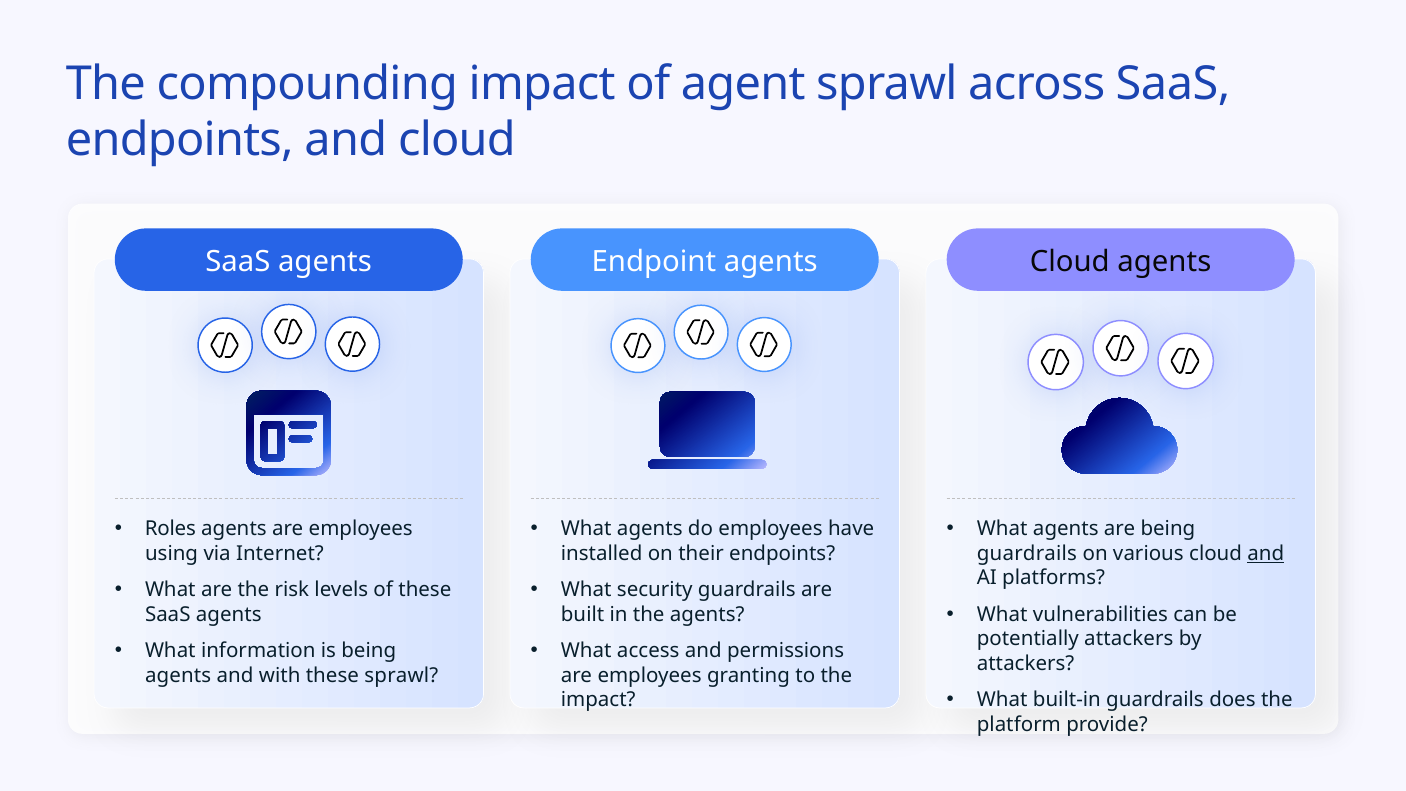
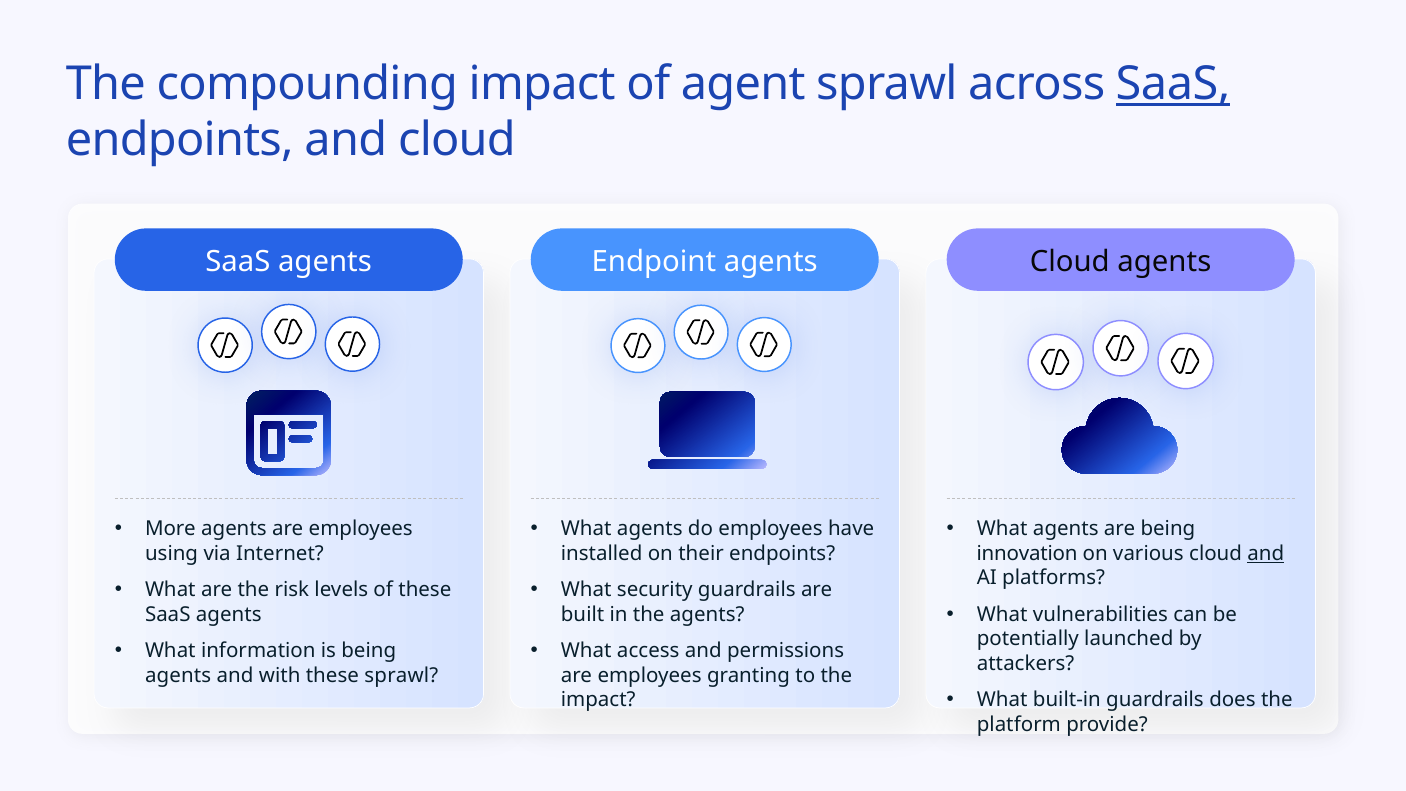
SaaS underline: none -> present (1173, 84)
Roles: Roles -> More (170, 529)
guardrails: guardrails -> innovation (1027, 553)
potentially attackers: attackers -> launched (1129, 639)
